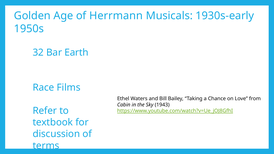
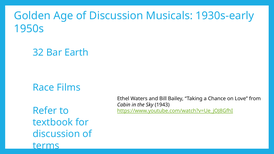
of Herrmann: Herrmann -> Discussion (116, 16)
